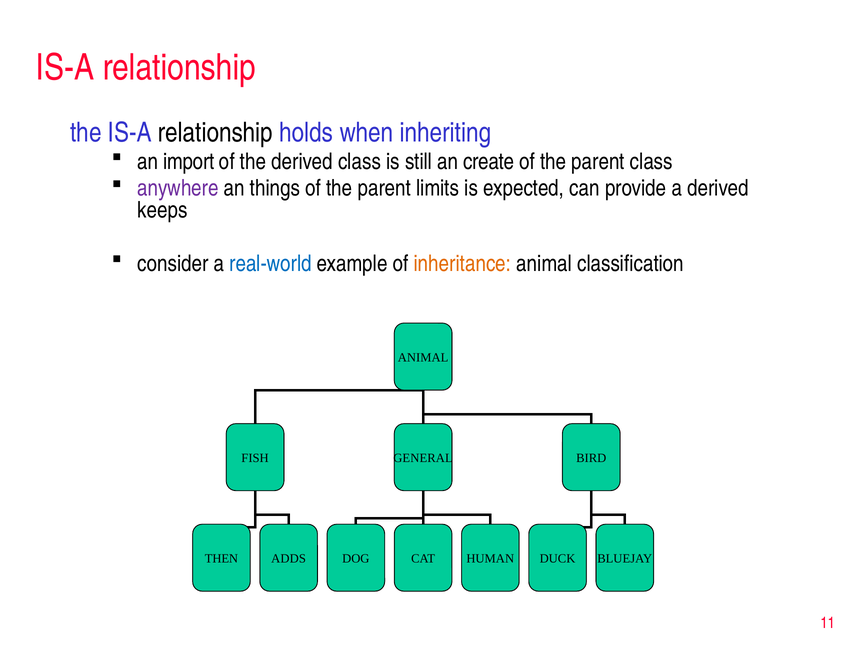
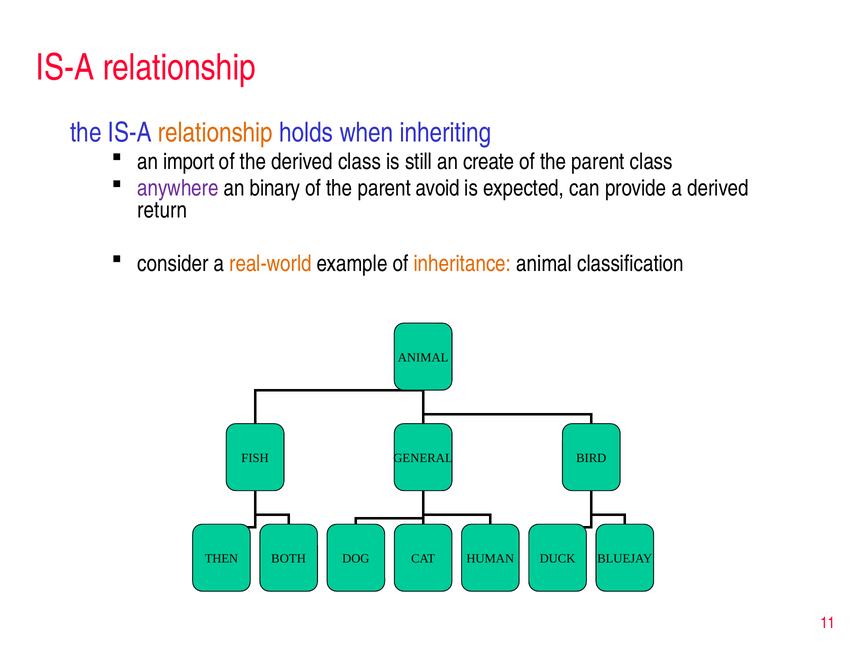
relationship colour: black -> orange (215, 133)
things: things -> binary (275, 189)
limits: limits -> avoid (438, 189)
keeps: keeps -> return (162, 211)
real-world colour: blue -> orange (271, 264)
ADDS: ADDS -> BOTH (289, 559)
